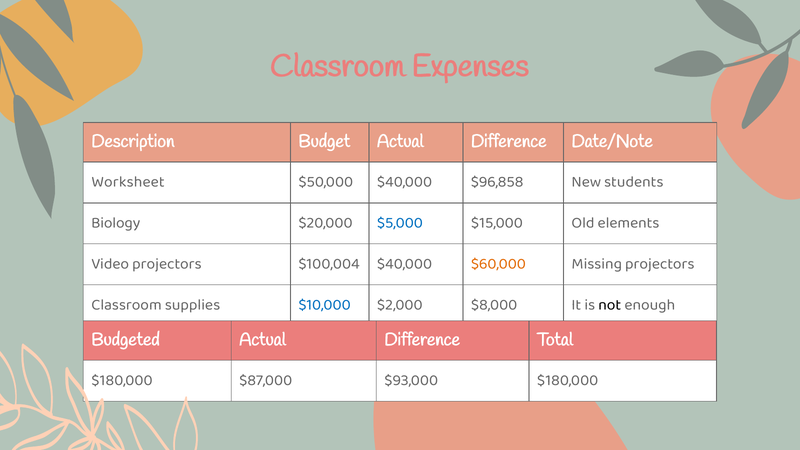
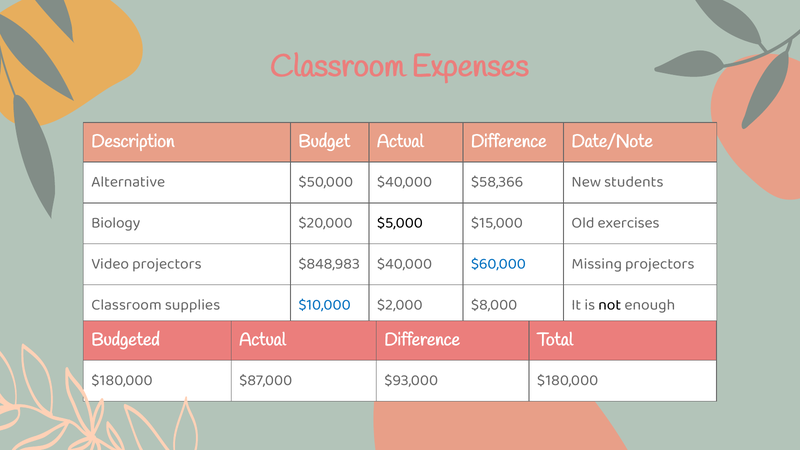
Worksheet: Worksheet -> Alternative (128, 182)
$96,858: $96,858 -> $58,366 (497, 182)
$5,000 colour: blue -> black (400, 223)
elements: elements -> exercises (629, 223)
$100,004: $100,004 -> $848,983 (329, 263)
$60,000 colour: orange -> blue (498, 263)
